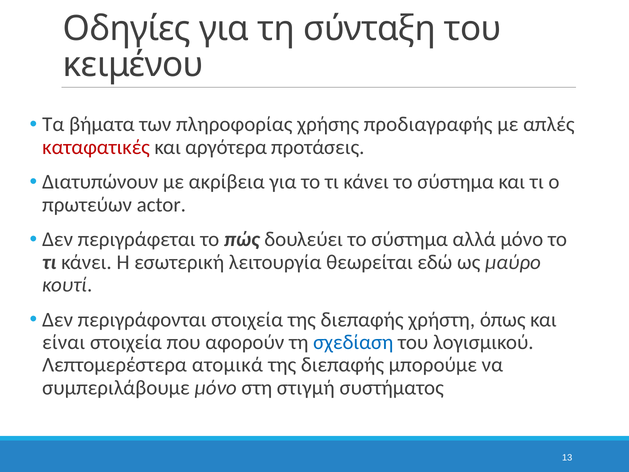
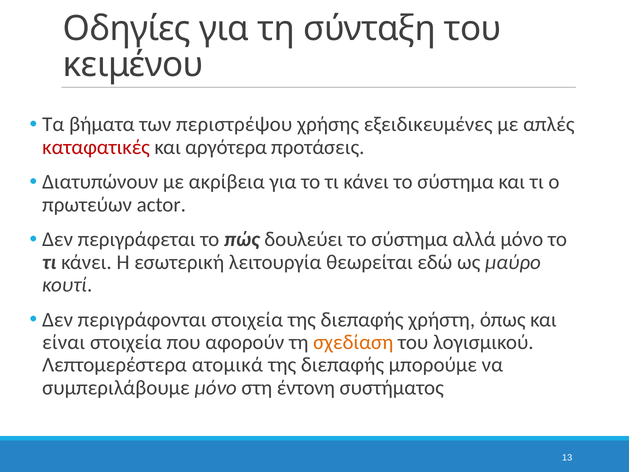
πληροφορίας: πληροφορίας -> περιστρέψου (234, 124)
προδιαγραφής: προδιαγραφής -> εξειδικευμένες (428, 124)
σχεδίαση colour: blue -> orange (353, 342)
στιγμή: στιγμή -> έντονη (306, 387)
